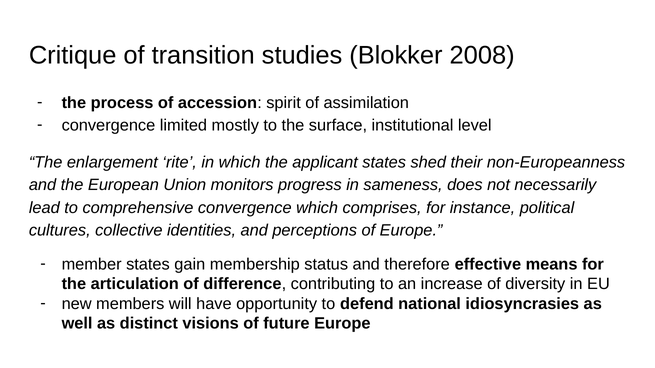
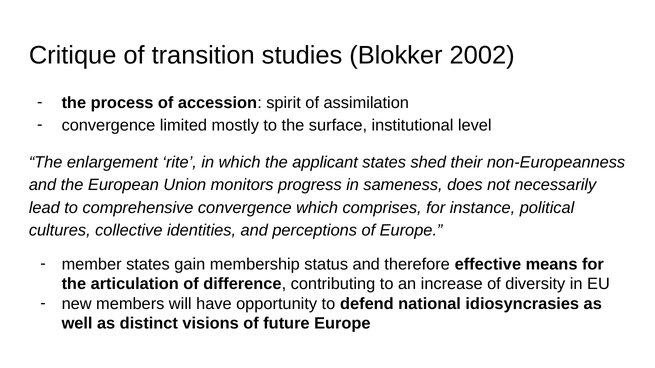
2008: 2008 -> 2002 (482, 55)
